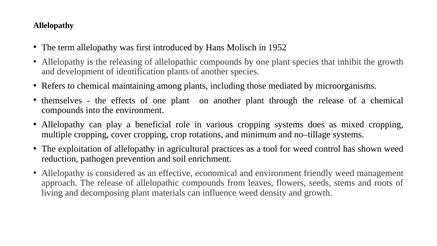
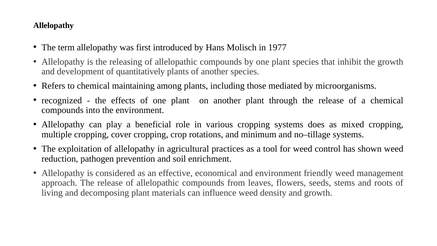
1952: 1952 -> 1977 (277, 47)
identification: identification -> quantitatively (141, 72)
themselves: themselves -> recognized (62, 100)
